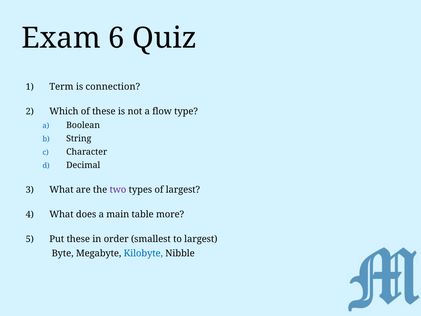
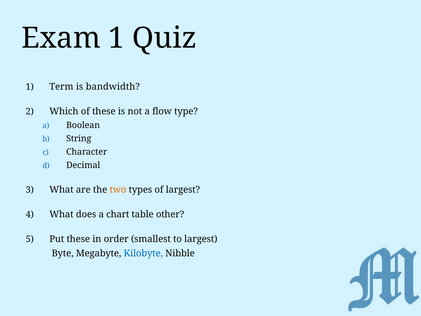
Exam 6: 6 -> 1 (116, 38)
connection: connection -> bandwidth (113, 87)
two colour: purple -> orange (118, 189)
main: main -> chart (118, 214)
more: more -> other (170, 214)
